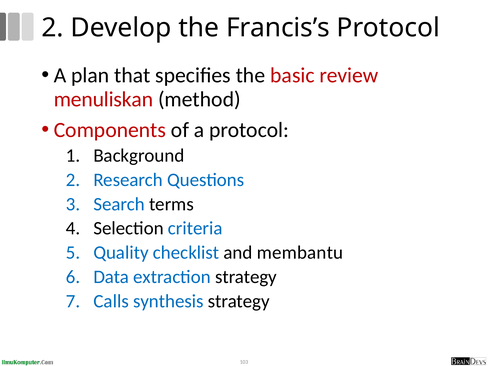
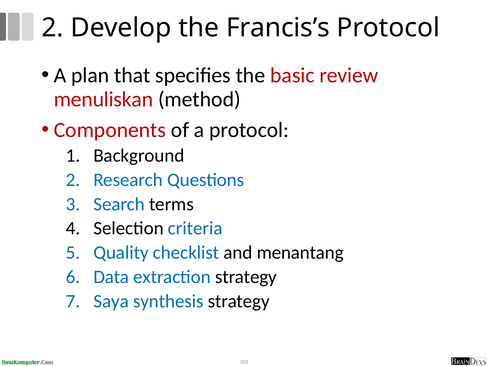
membantu: membantu -> menantang (300, 253)
Calls: Calls -> Saya (111, 301)
